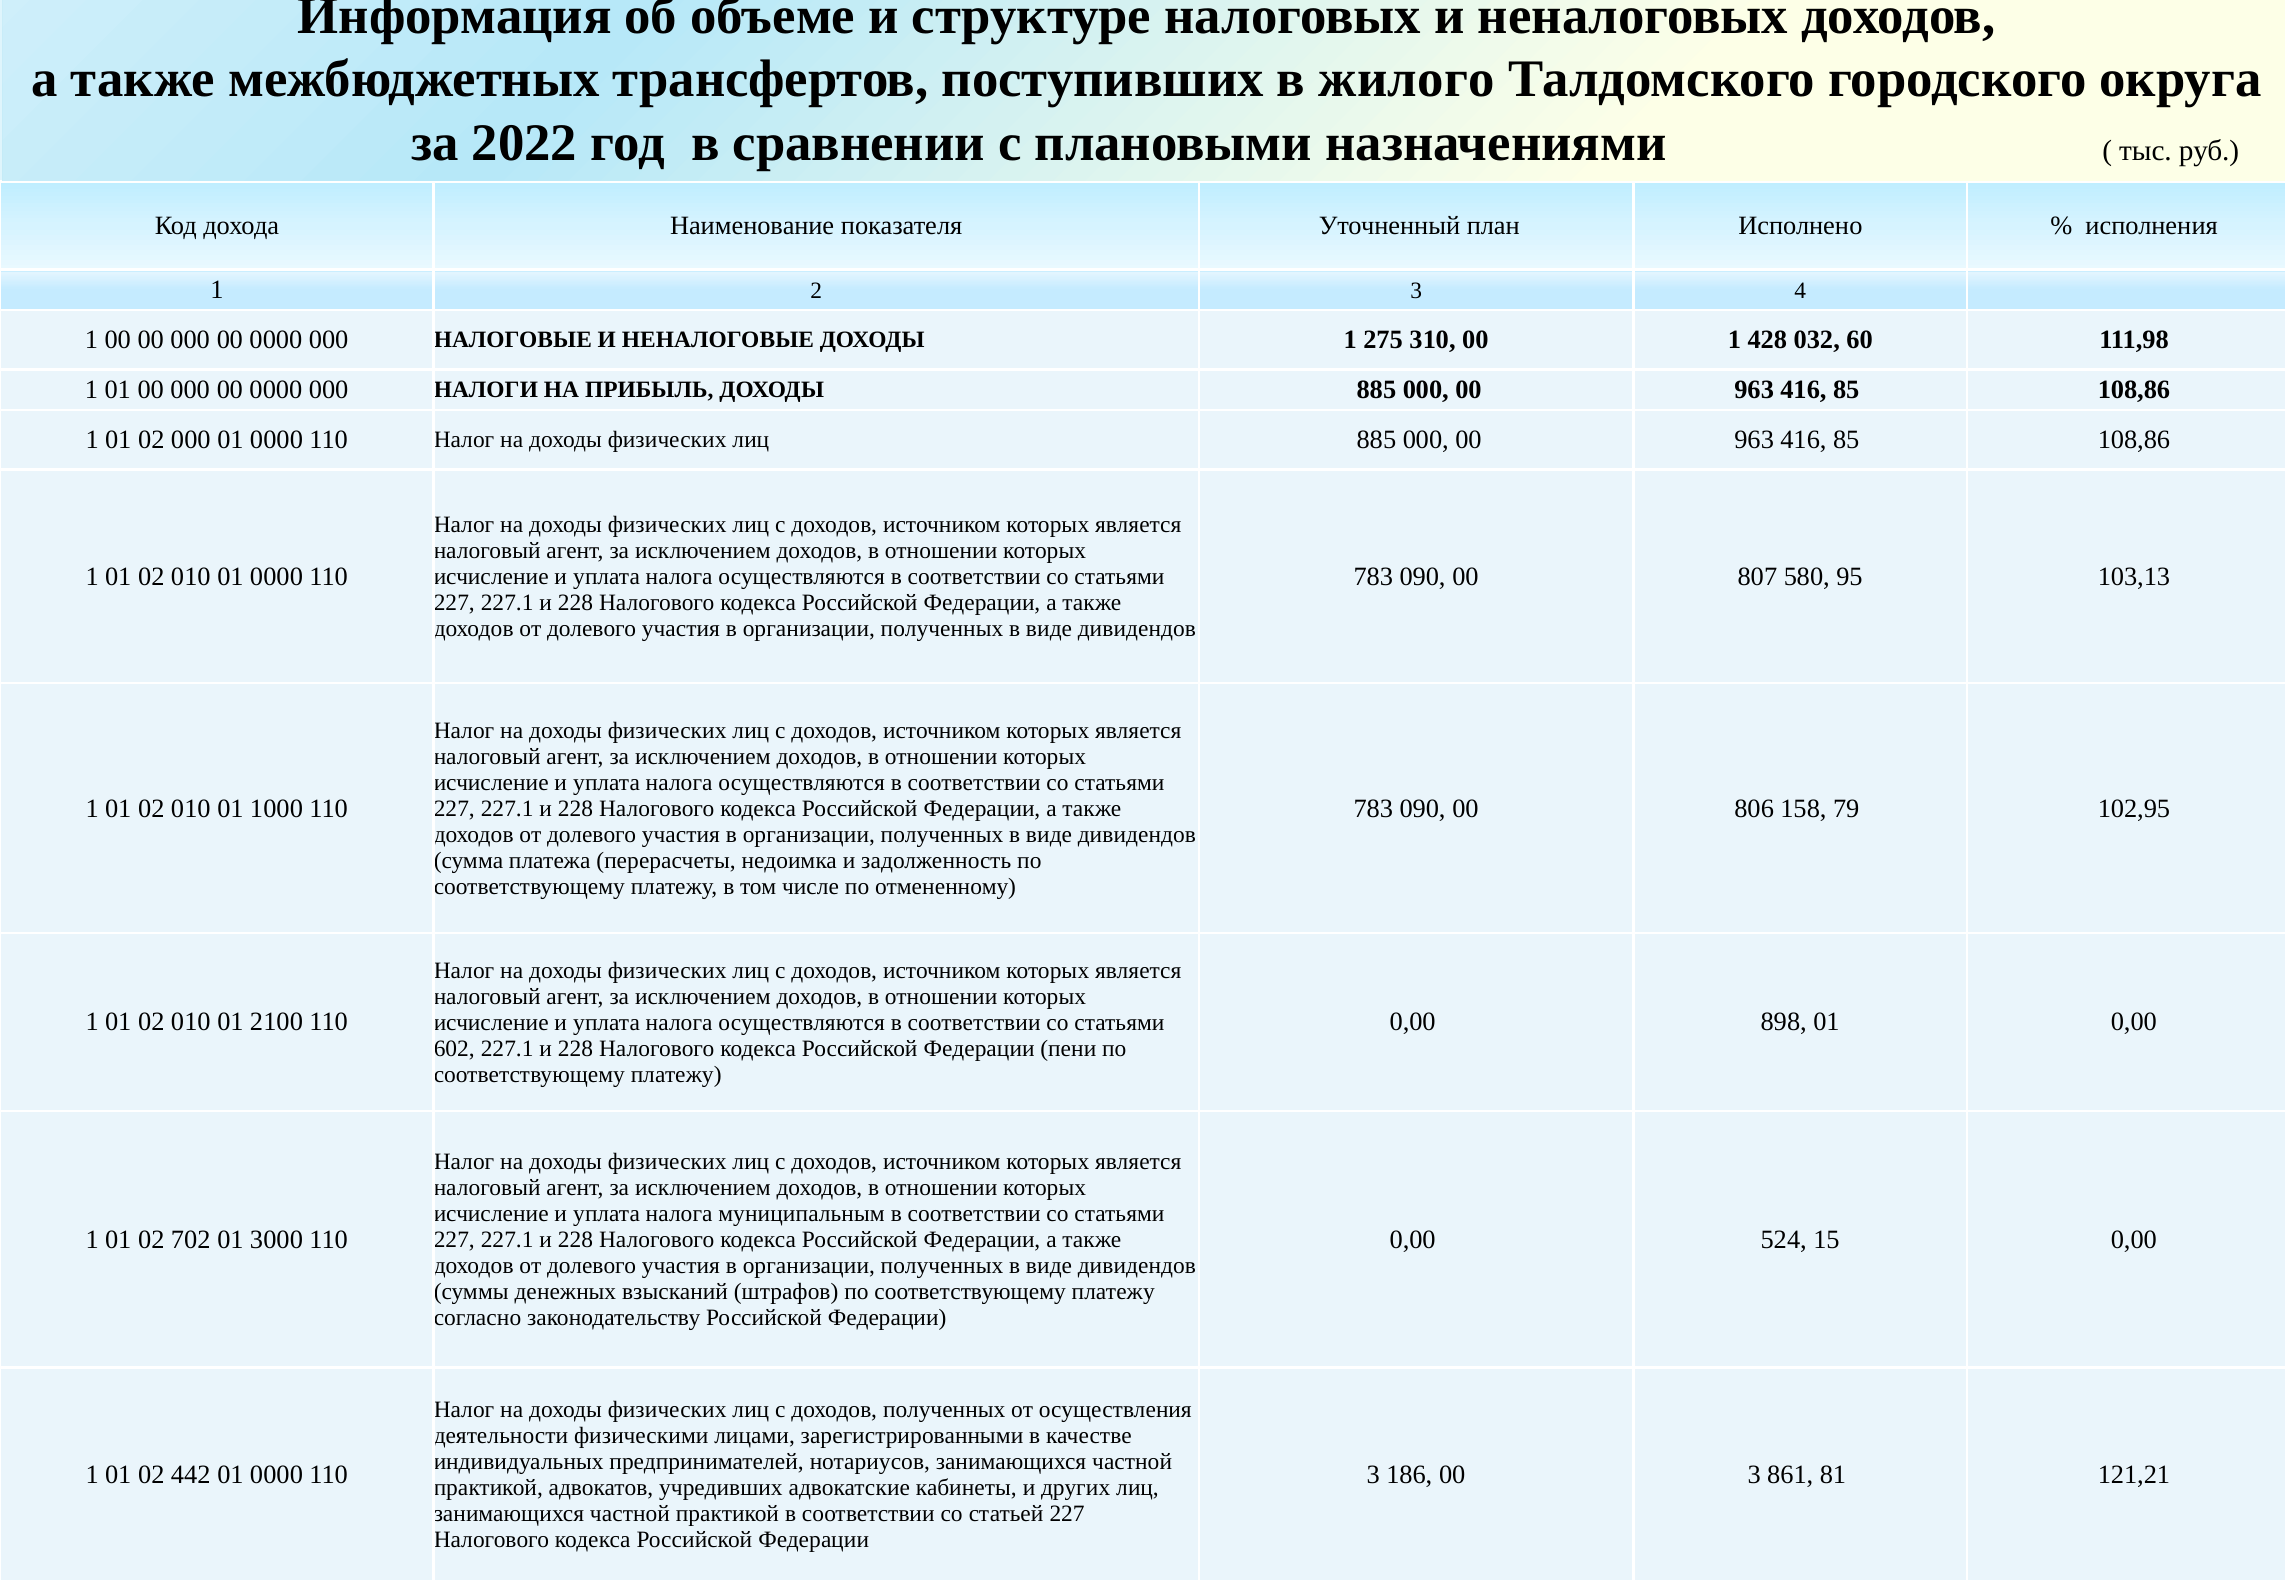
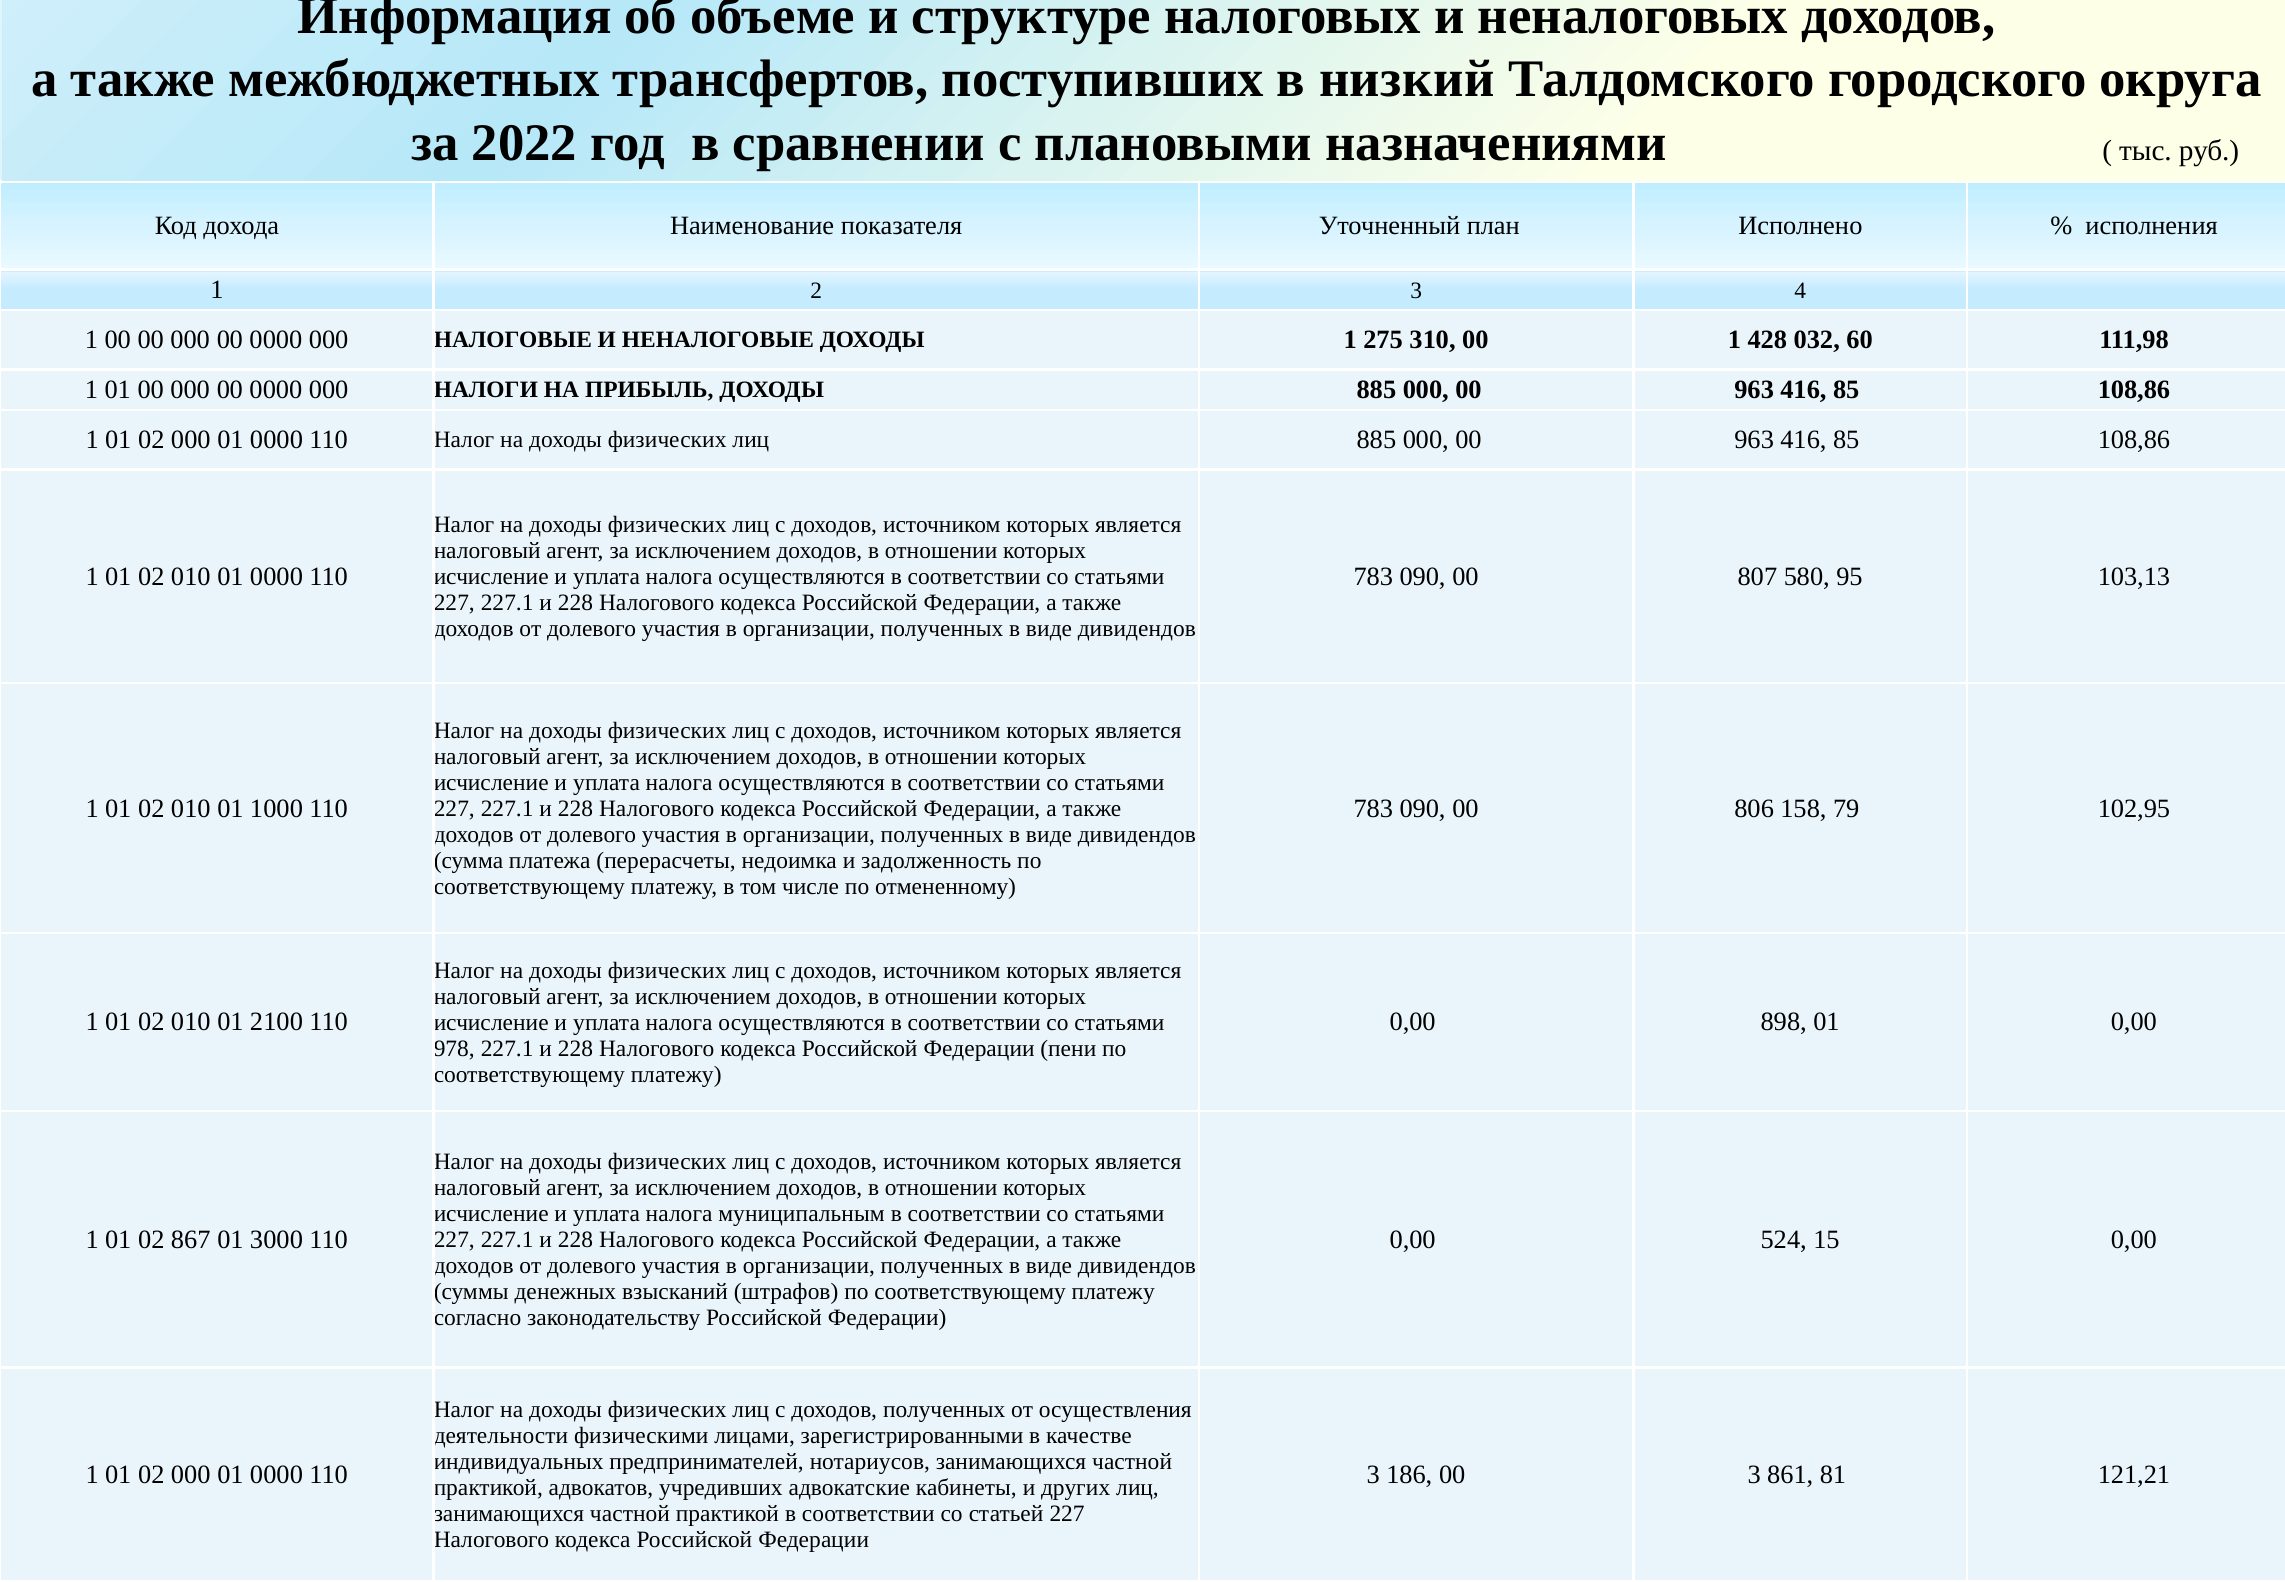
жилого: жилого -> низкий (1407, 79)
602: 602 -> 978 (454, 1048)
702: 702 -> 867 (191, 1240)
442: 442 -> 000 (191, 1475)
